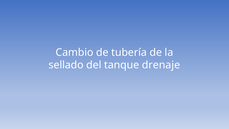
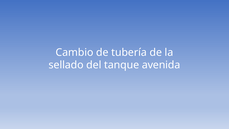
drenaje: drenaje -> avenida (161, 65)
